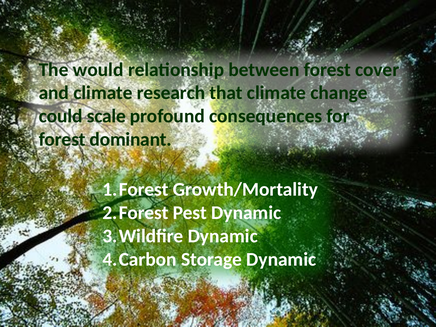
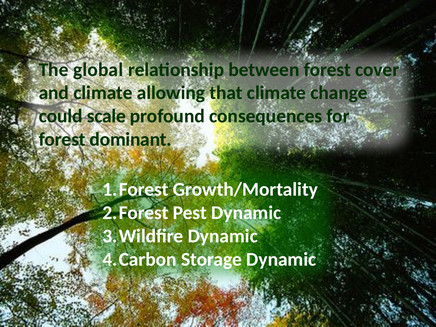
would: would -> global (98, 70)
research: research -> allowing (171, 93)
